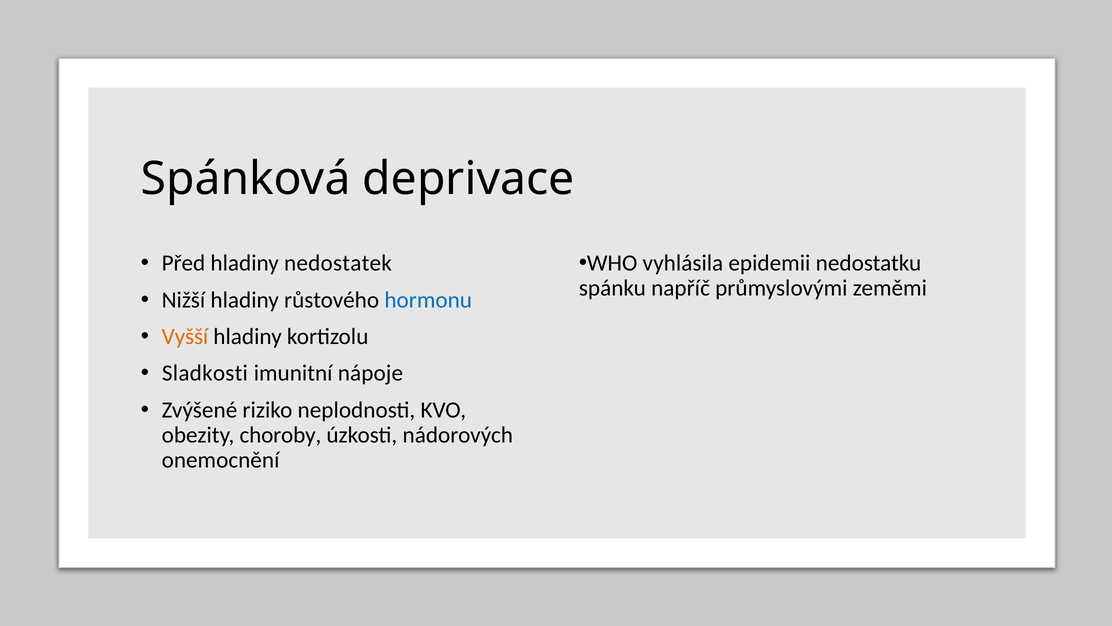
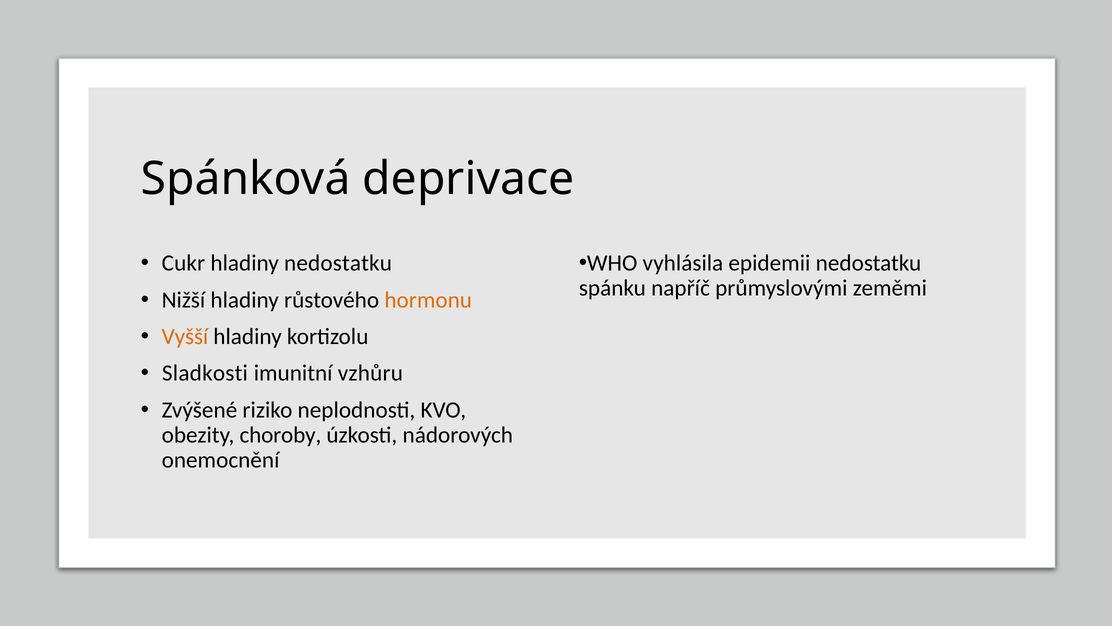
Před: Před -> Cukr (183, 263)
hladiny nedostatek: nedostatek -> nedostatku (338, 263)
hormonu colour: blue -> orange (428, 300)
nápoje: nápoje -> vzhůru (370, 373)
